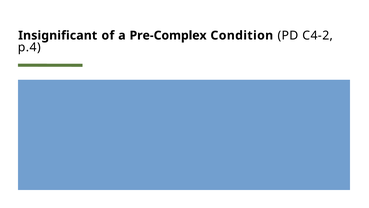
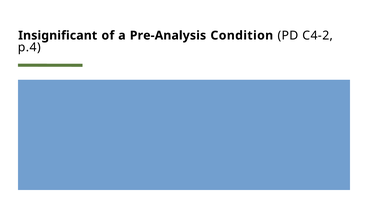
Pre-Complex: Pre-Complex -> Pre-Analysis (168, 35)
